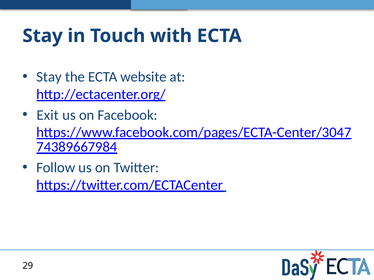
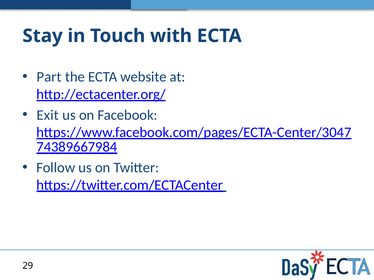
Stay: Stay -> Part (49, 77)
